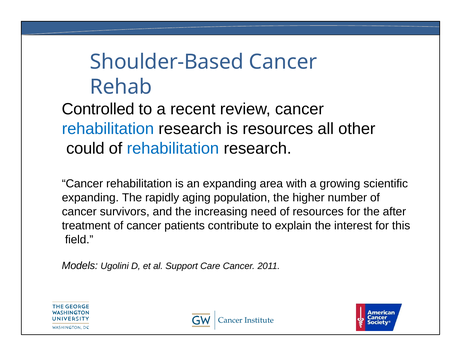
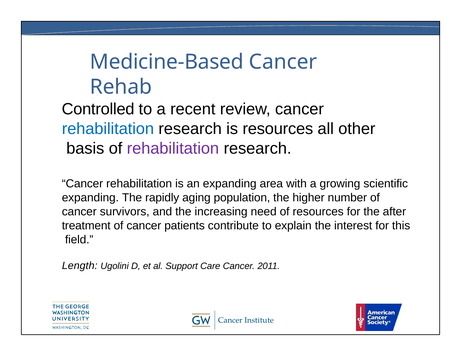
Shoulder-Based: Shoulder-Based -> Medicine-Based (167, 62)
could: could -> basis (85, 149)
rehabilitation colour: blue -> purple (173, 149)
Models: Models -> Length (80, 266)
